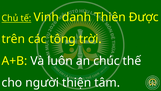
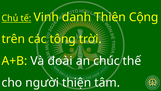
Được: Được -> Cộng (144, 17)
luôn: luôn -> đoài (60, 61)
